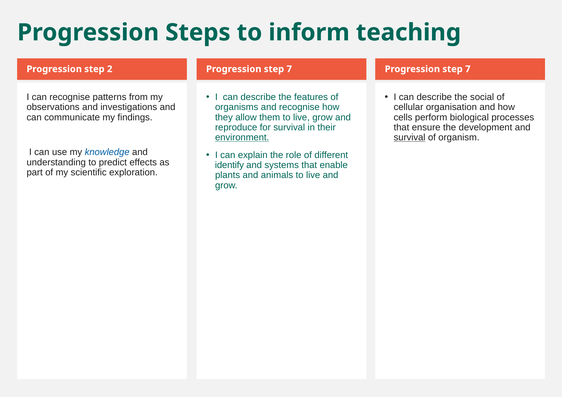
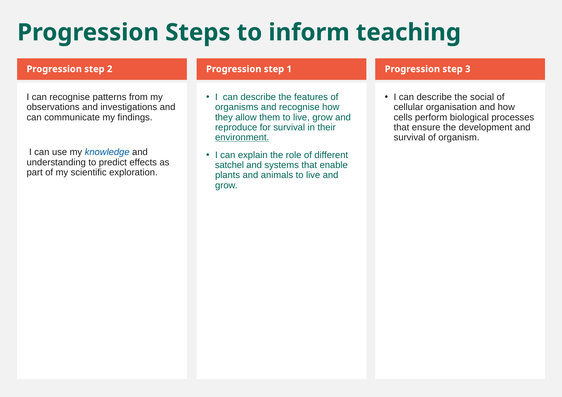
7: 7 -> 1 (289, 69)
7: 7 -> 3 (468, 69)
survival underline: present -> none (410, 138)
identify: identify -> satchel (229, 165)
